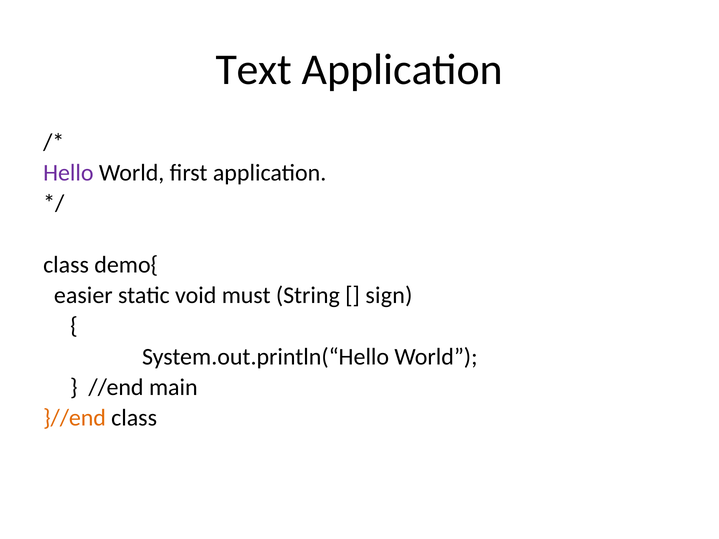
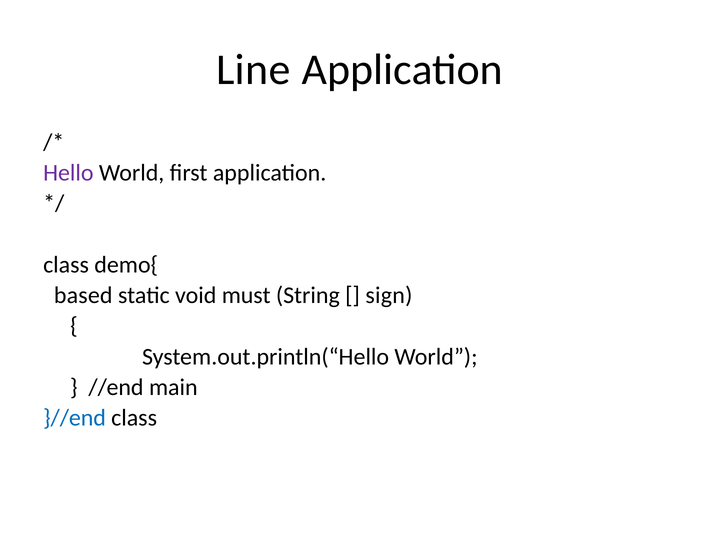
Text: Text -> Line (253, 70)
easier: easier -> based (83, 296)
}//end colour: orange -> blue (75, 418)
